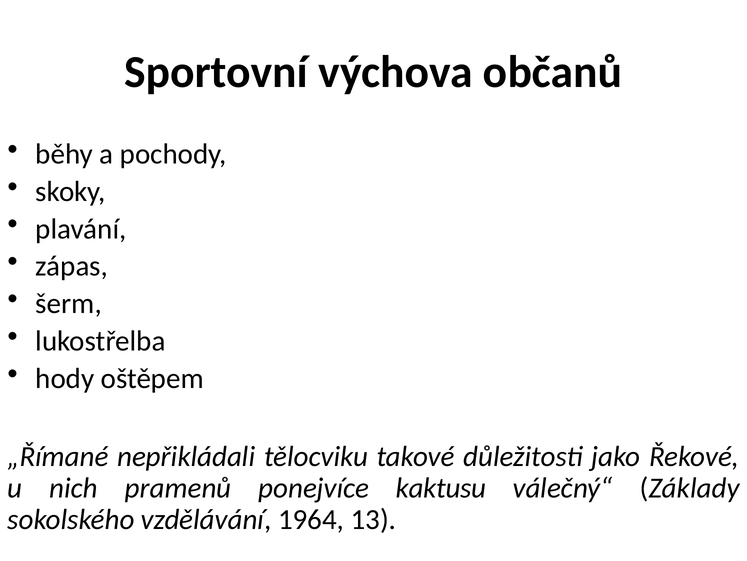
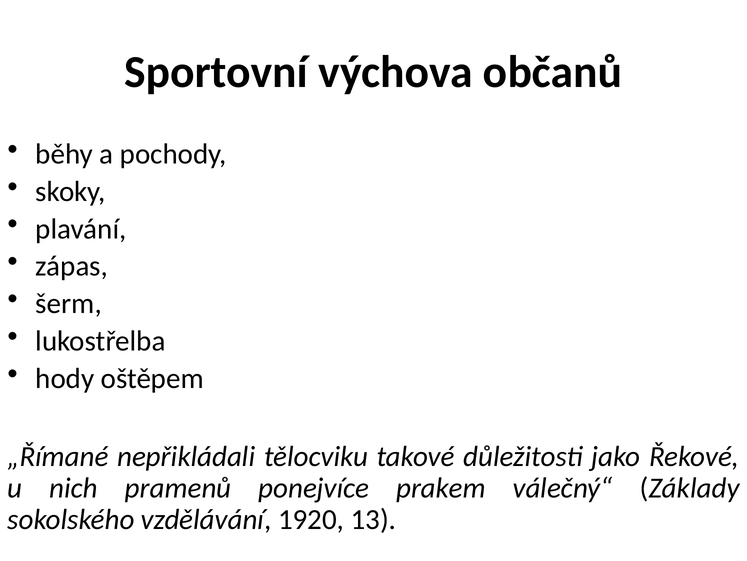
kaktusu: kaktusu -> prakem (441, 488)
1964: 1964 -> 1920 (311, 519)
